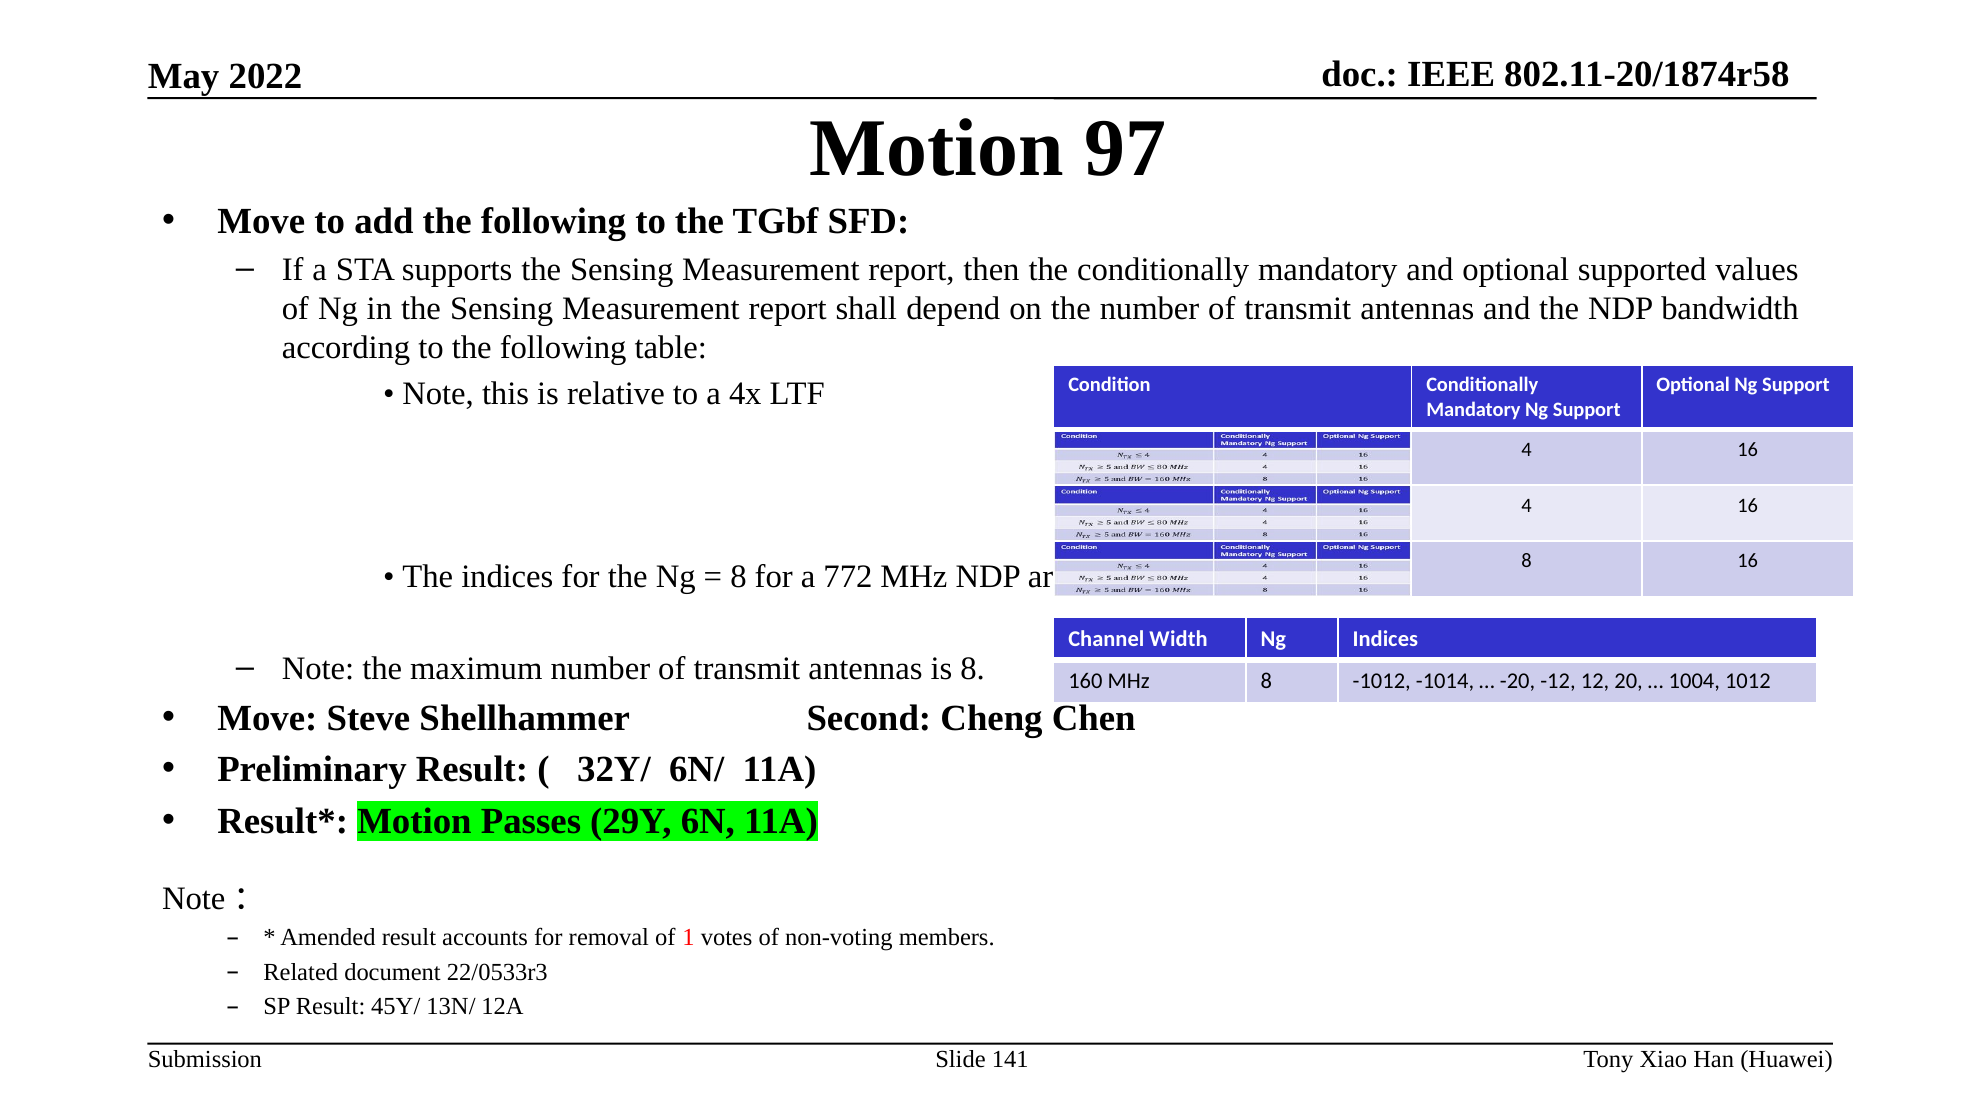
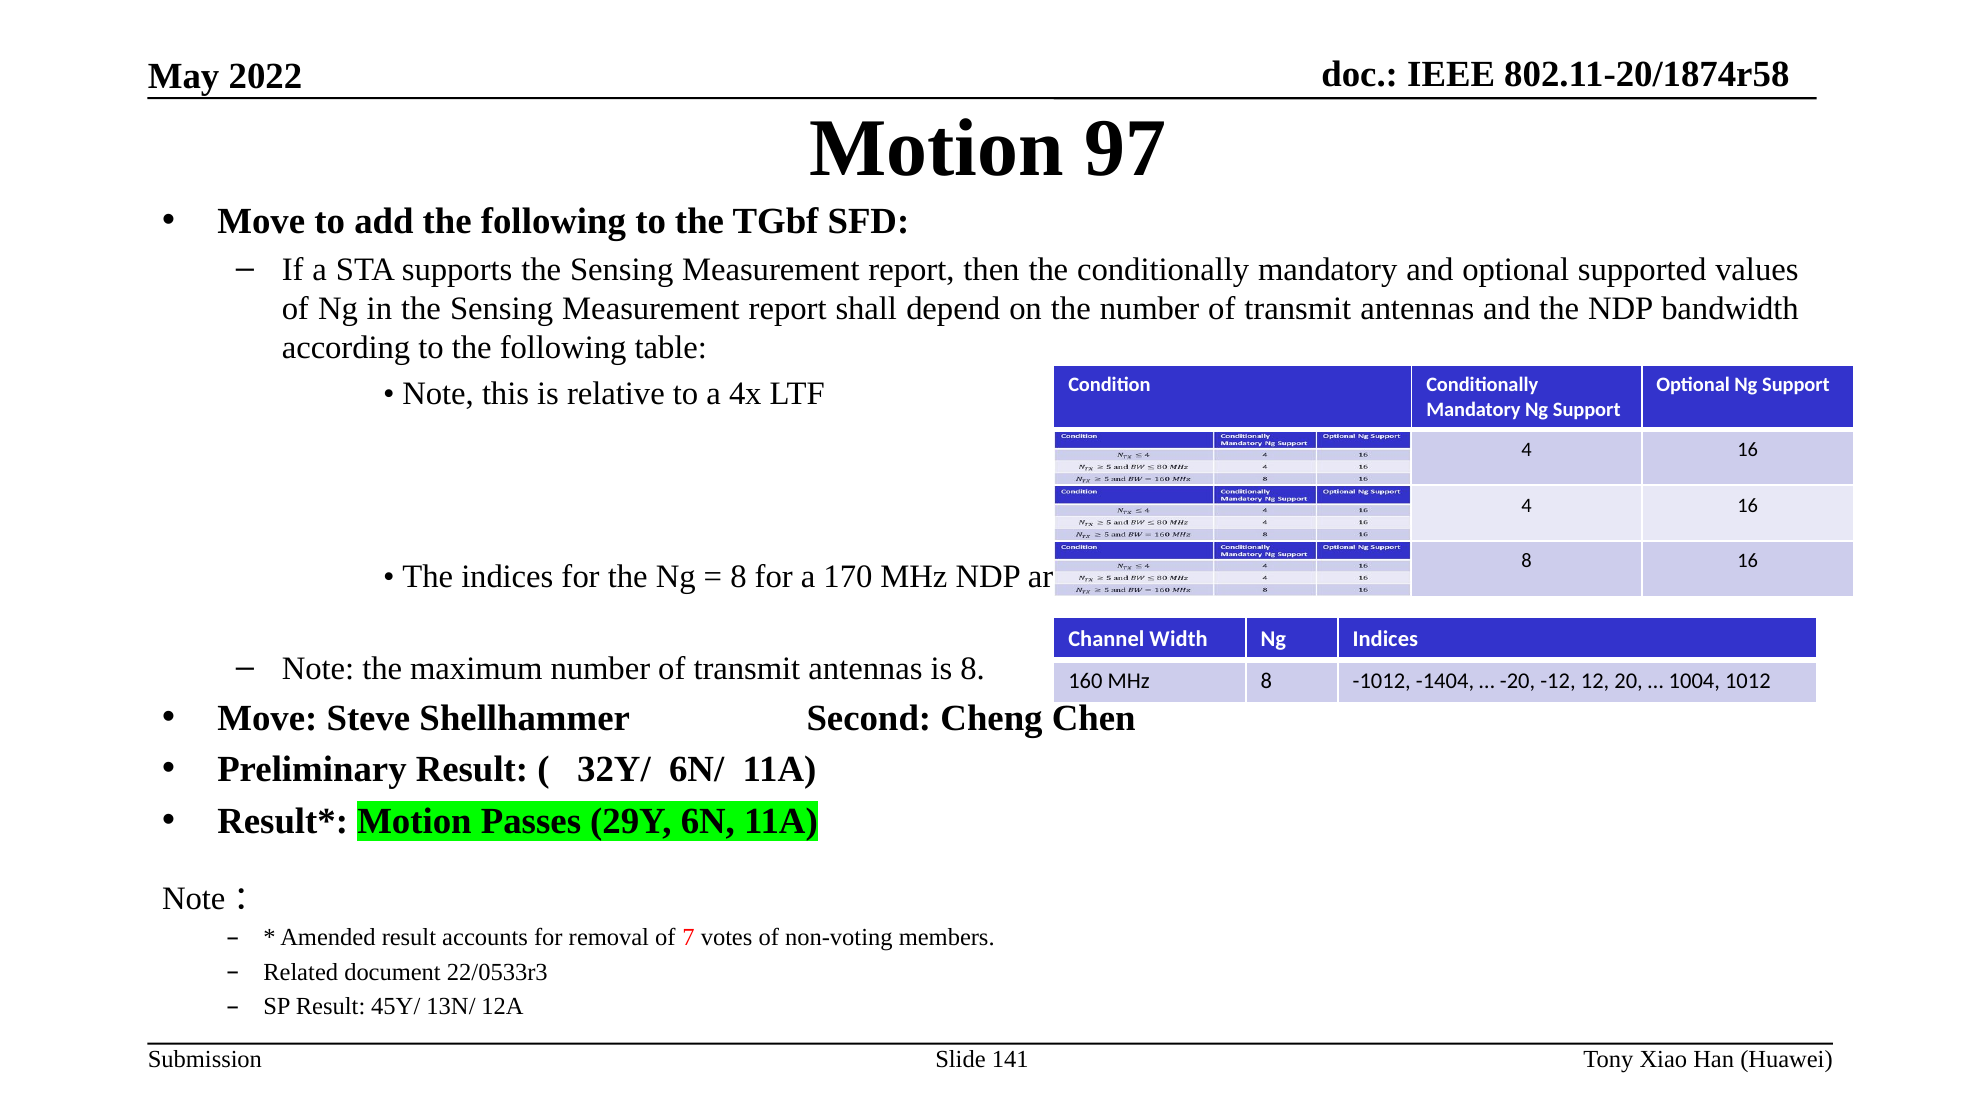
772: 772 -> 170 (848, 577)
-1014: -1014 -> -1404 (1445, 681)
1: 1 -> 7 (689, 938)
